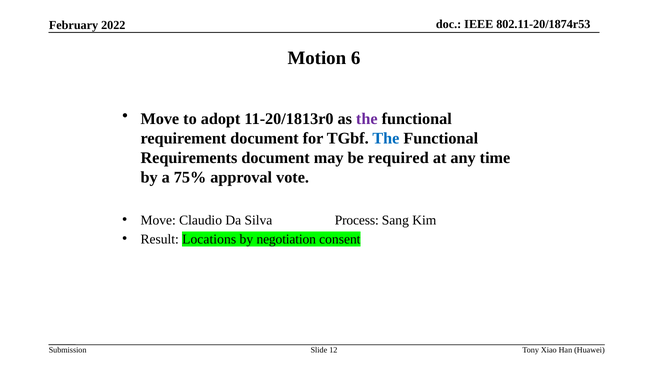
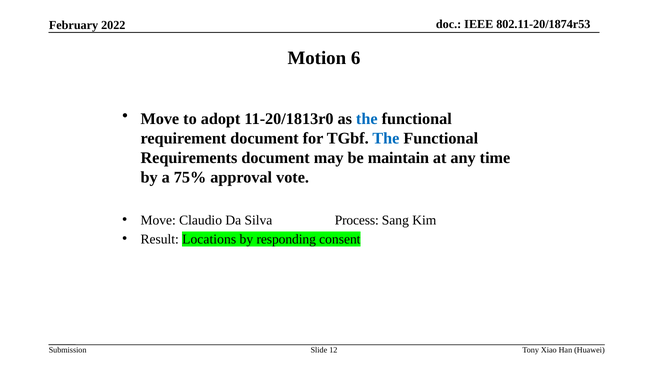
the colour: purple -> blue (367, 119)
required: required -> maintain (398, 157)
negotiation: negotiation -> responding (286, 239)
